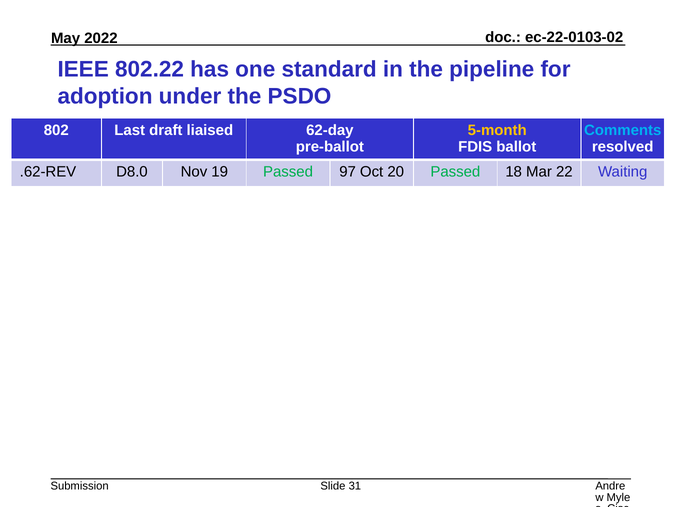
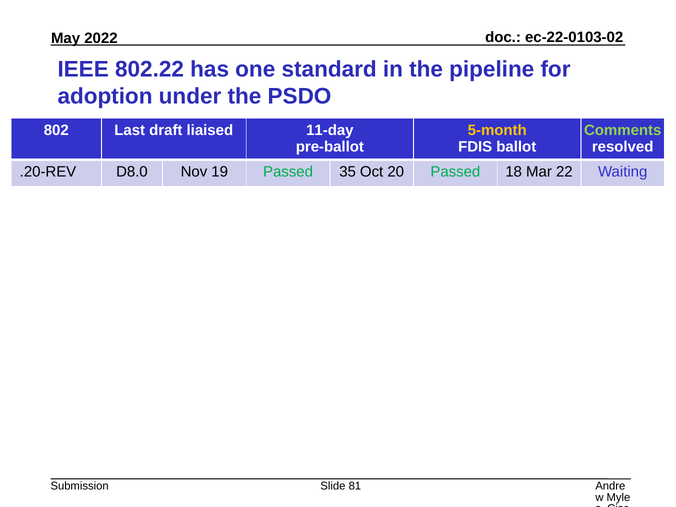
62-day: 62-day -> 11-day (330, 130)
Comments colour: light blue -> light green (623, 130)
.62-REV: .62-REV -> .20-REV (48, 172)
97: 97 -> 35 (348, 172)
31: 31 -> 81 (355, 486)
